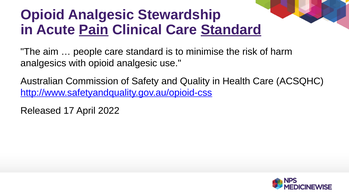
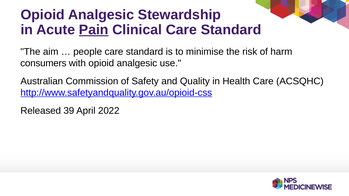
Standard underline: present -> none (231, 30)
analgesics: analgesics -> consumers (43, 63)
17: 17 -> 39 (69, 111)
